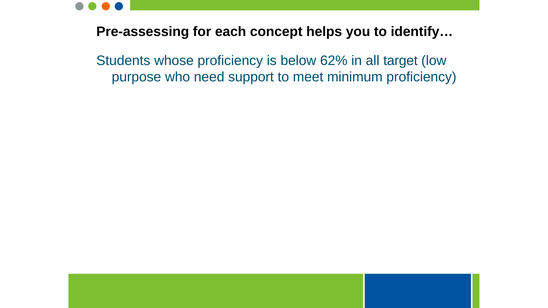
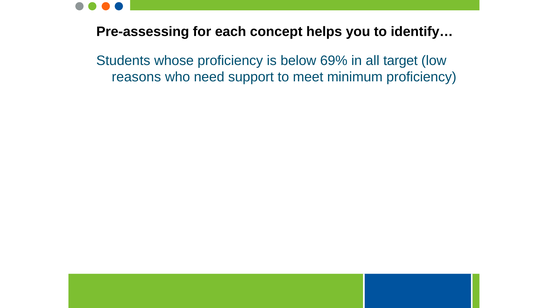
62%: 62% -> 69% (334, 61)
purpose: purpose -> reasons (136, 77)
